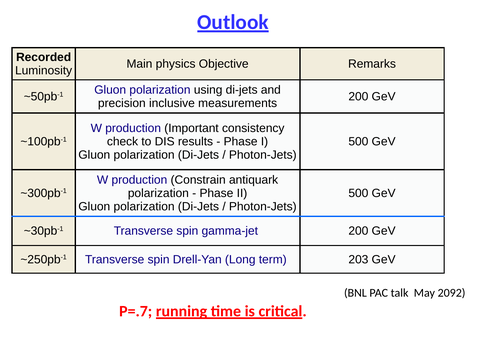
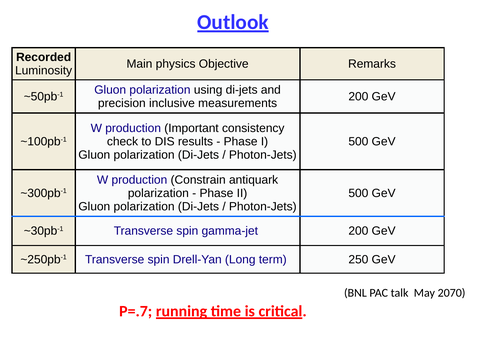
203: 203 -> 250 (358, 260)
2092: 2092 -> 2070 (452, 293)
